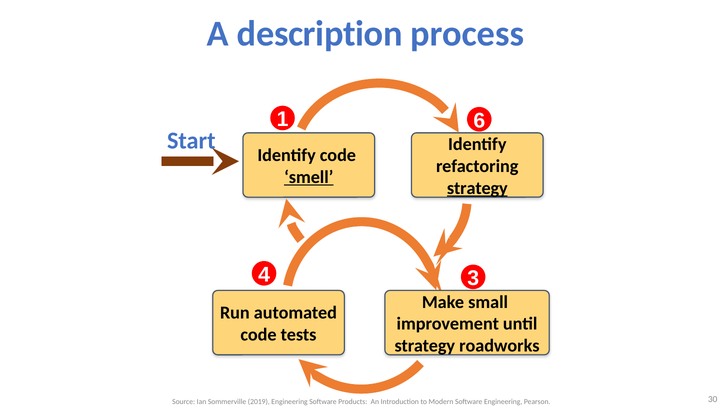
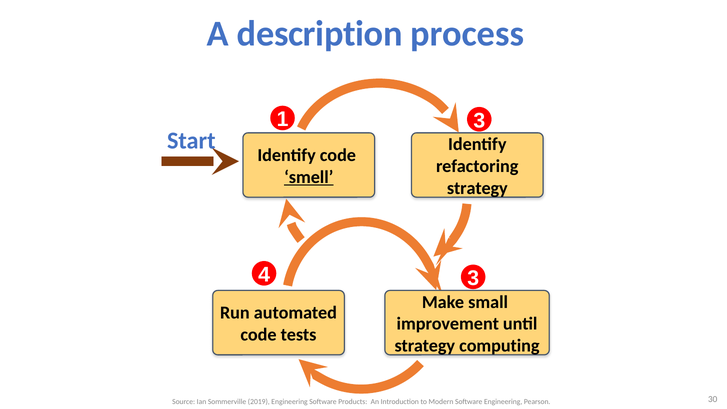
1 6: 6 -> 3 (479, 121)
strategy underline: present -> none (477, 188)
roadworks: roadworks -> computing (499, 346)
